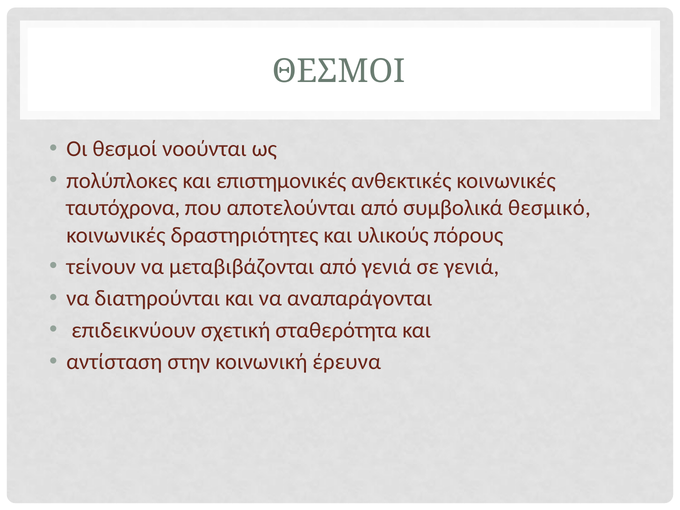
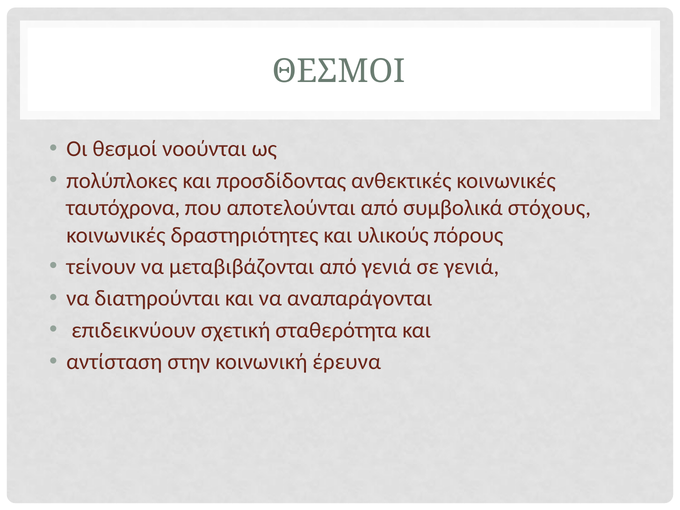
επιστημονικές: επιστημονικές -> προσδίδοντας (281, 181)
θεσμικό: θεσμικό -> στόχους (549, 208)
